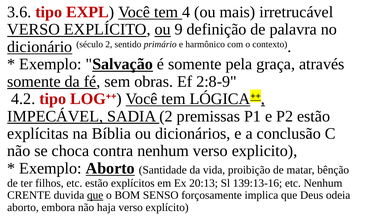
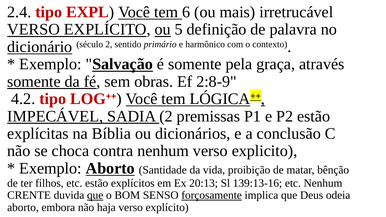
3.6: 3.6 -> 2.4 (19, 12)
4: 4 -> 6 (186, 12)
9: 9 -> 5 (179, 29)
forçosamente underline: none -> present (212, 195)
